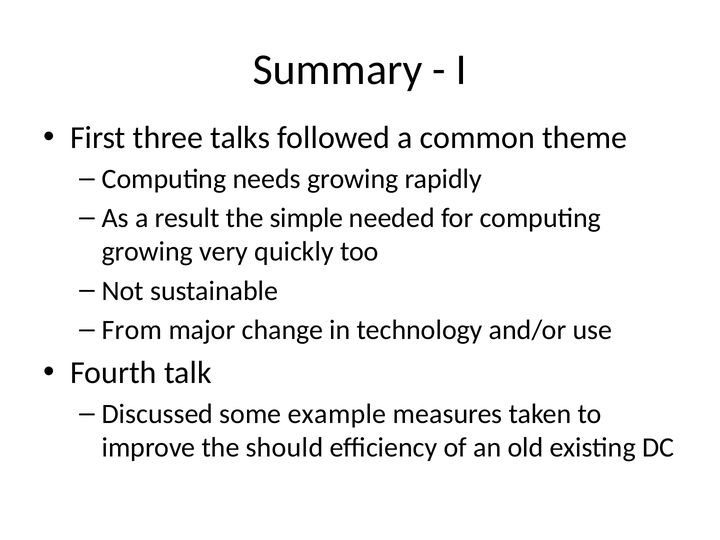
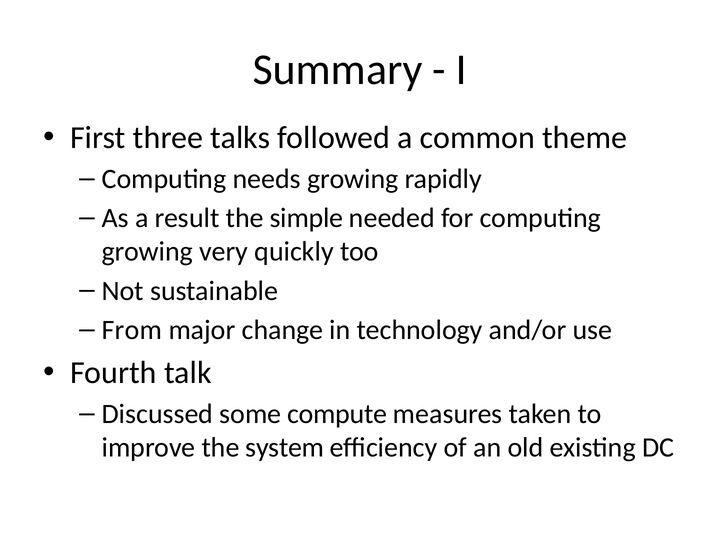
example: example -> compute (337, 414)
should: should -> system (285, 447)
